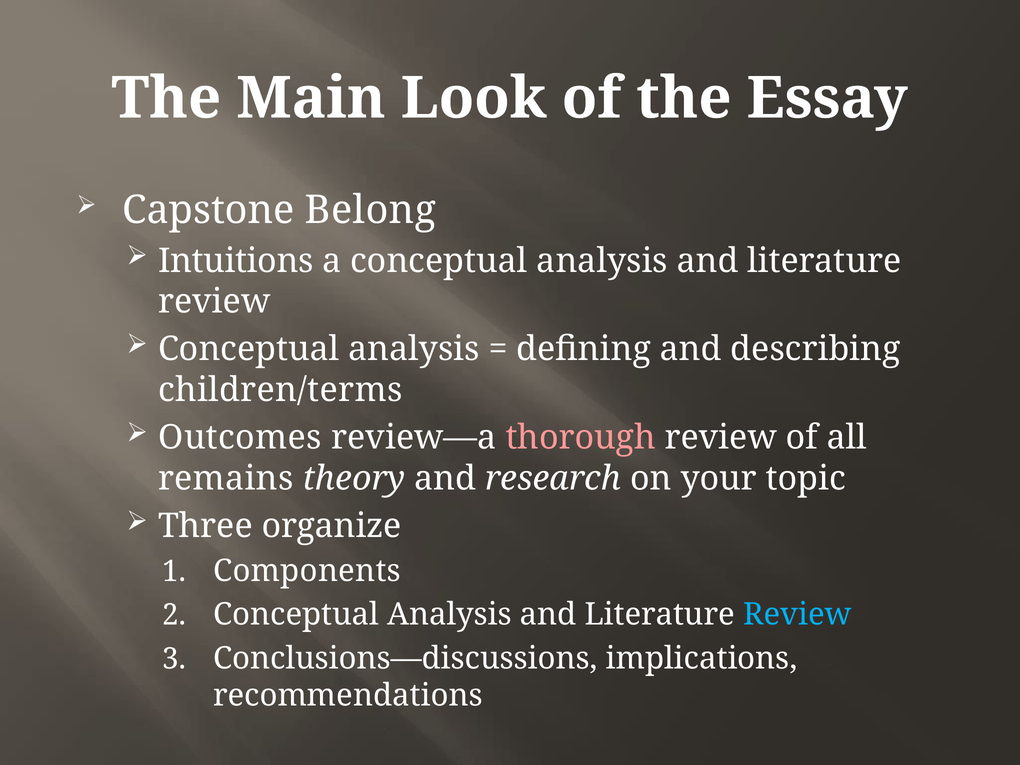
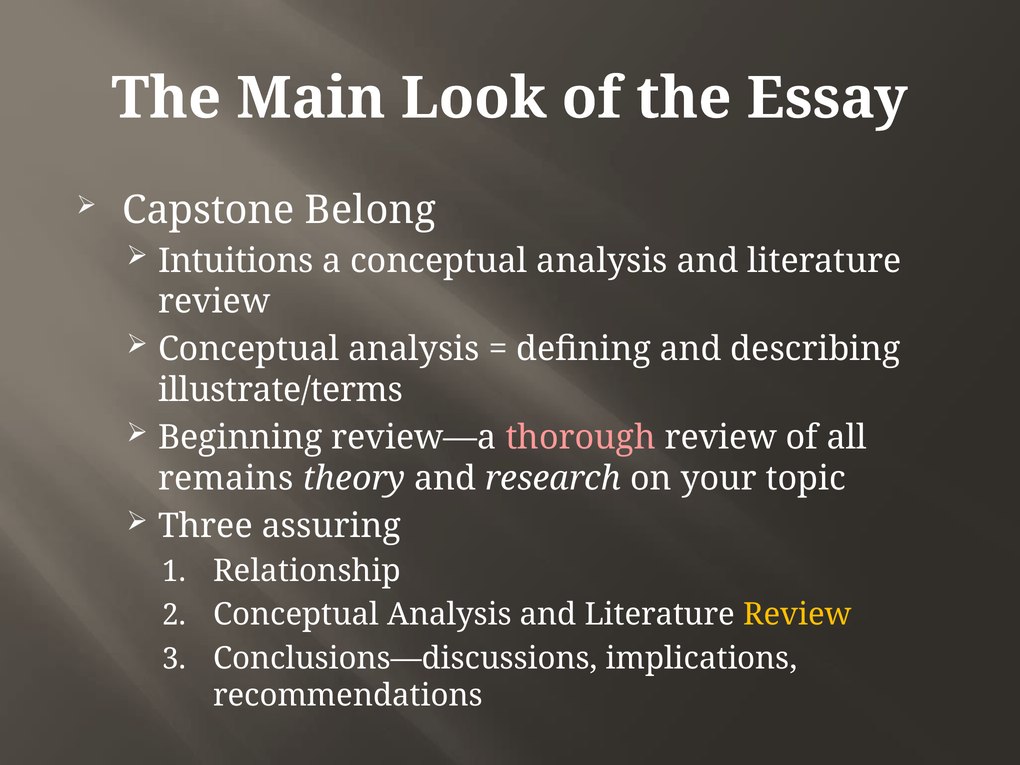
children/terms: children/terms -> illustrate/terms (281, 390)
Outcomes: Outcomes -> Beginning (240, 438)
organize: organize -> assuring (331, 526)
Components: Components -> Relationship (307, 571)
Review colour: light blue -> yellow (797, 615)
